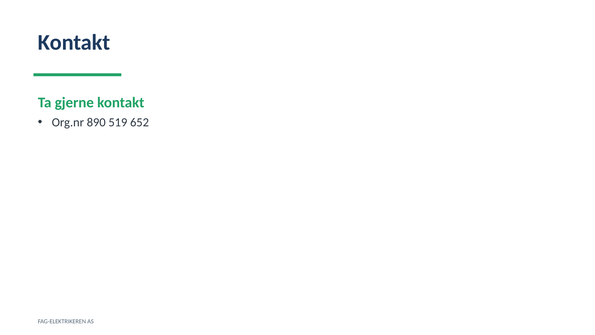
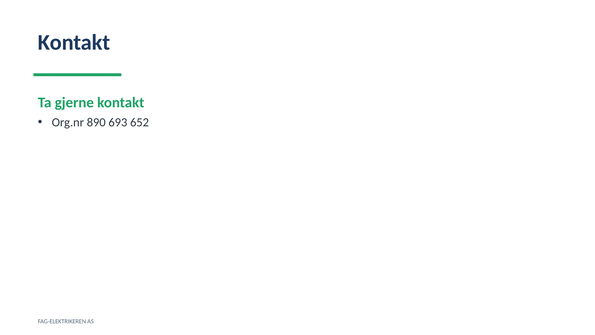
519: 519 -> 693 (118, 122)
